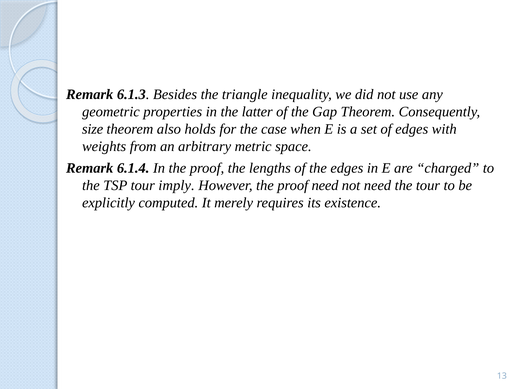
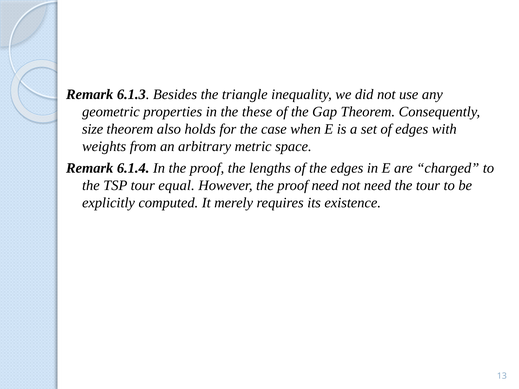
latter: latter -> these (257, 112)
imply: imply -> equal (177, 185)
